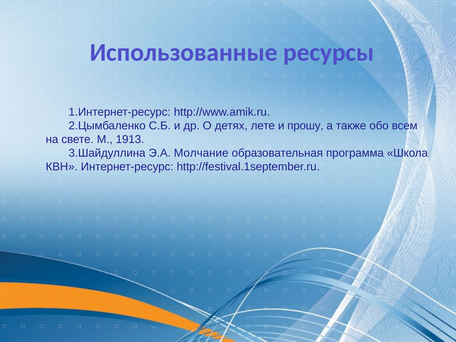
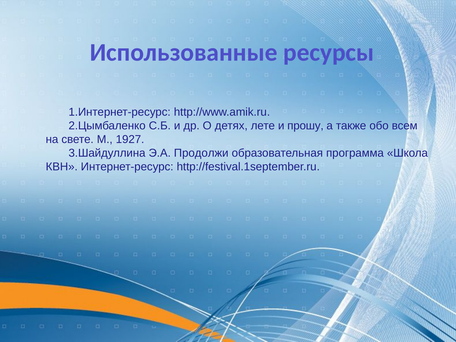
1913: 1913 -> 1927 (130, 139)
Молчание: Молчание -> Продолжи (201, 153)
